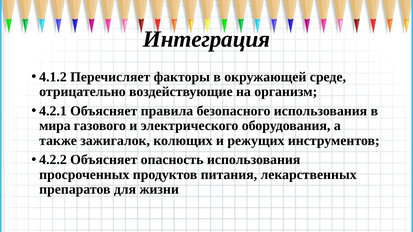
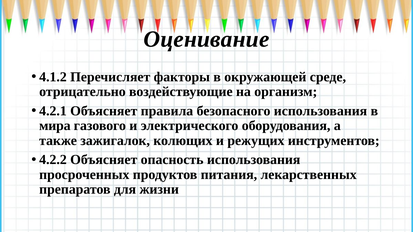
Интеграция: Интеграция -> Оценивание (206, 39)
